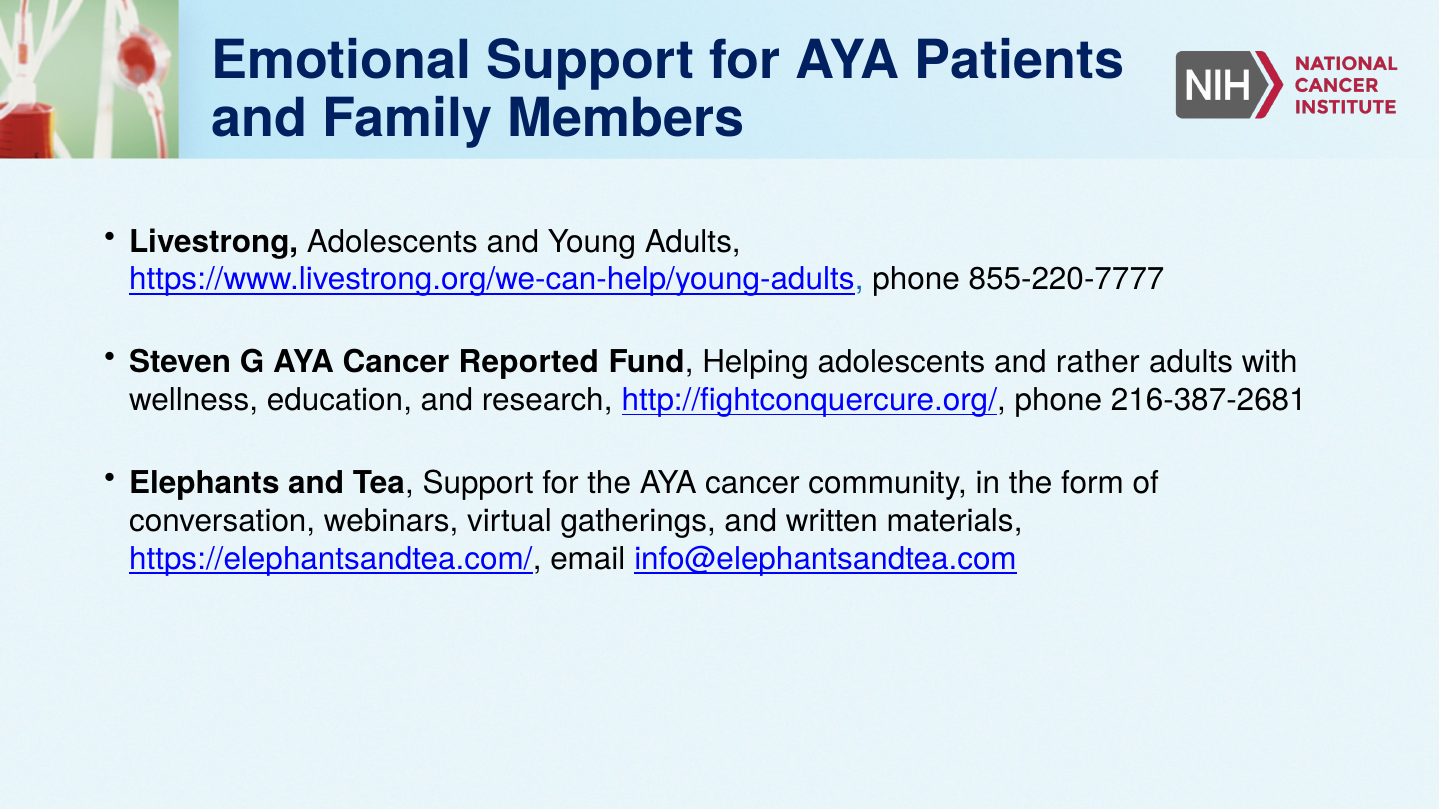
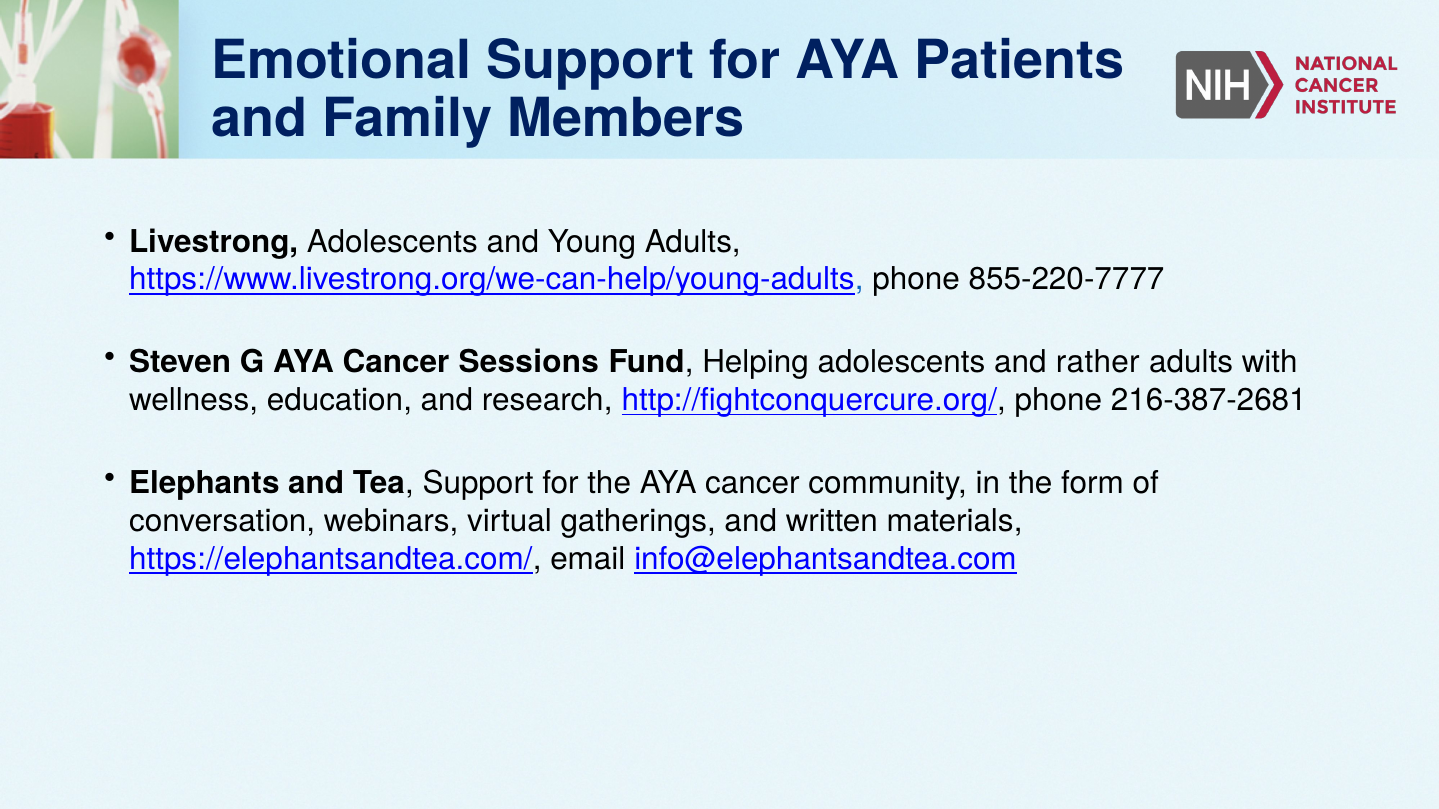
Reported: Reported -> Sessions (529, 363)
